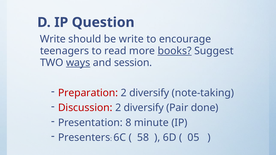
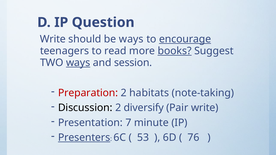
be write: write -> ways (131, 39)
encourage underline: none -> present (185, 39)
diversify: diversify -> habitats (149, 93)
Discussion colour: red -> black (85, 108)
Pair done: done -> write (205, 108)
8: 8 -> 7 (128, 123)
Presenters underline: none -> present (84, 138)
58: 58 -> 53 (143, 138)
05: 05 -> 76 (193, 138)
